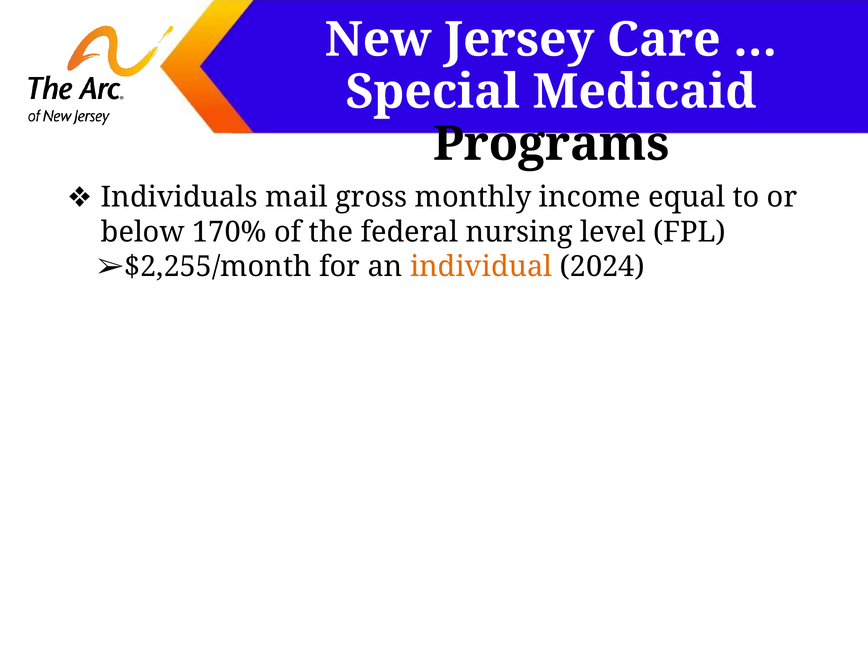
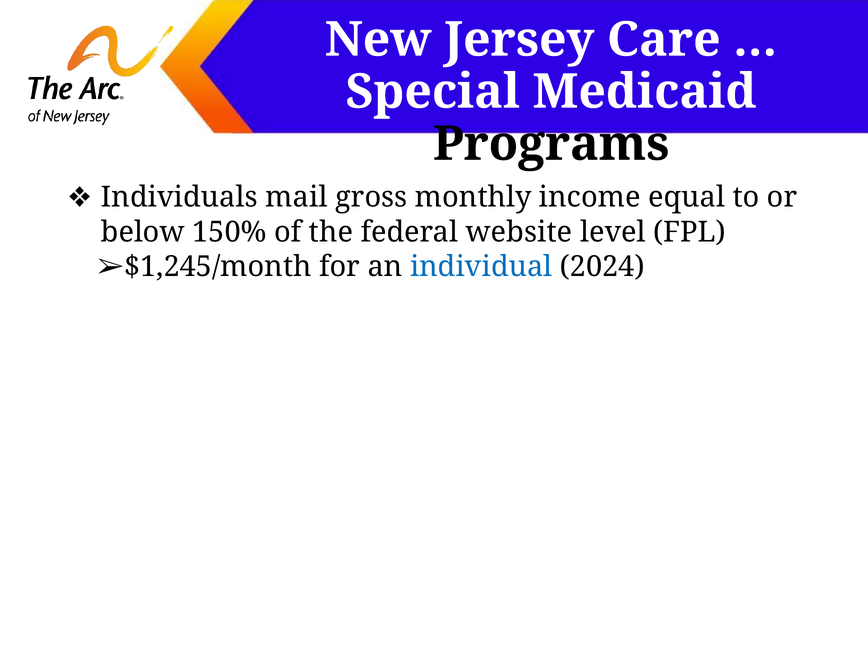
170%: 170% -> 150% (229, 232)
nursing: nursing -> website (519, 232)
$2,255/month: $2,255/month -> $1,245/month (218, 267)
individual colour: orange -> blue (481, 267)
